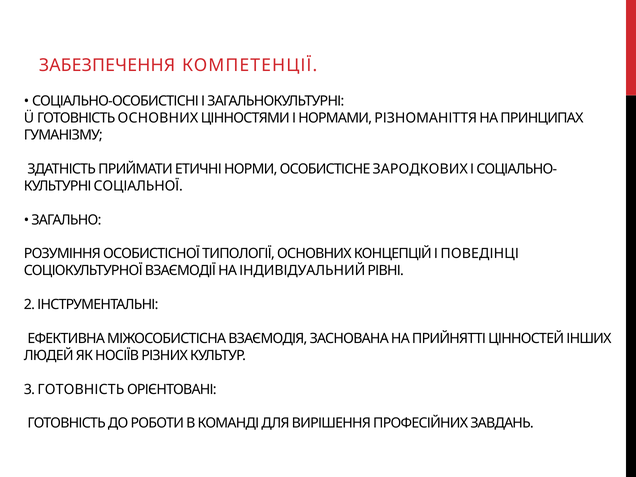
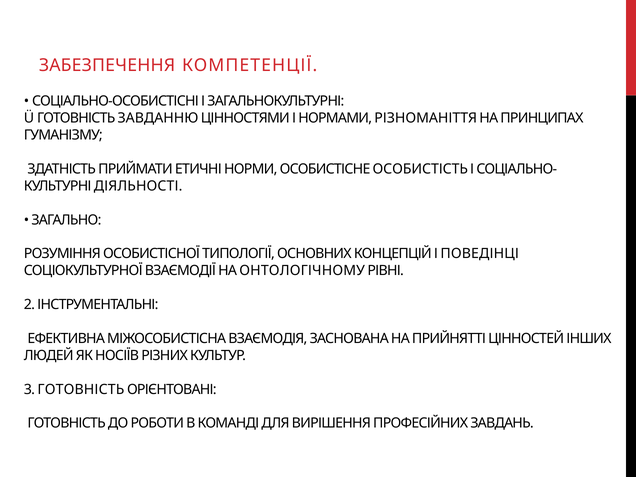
ГОТОВНІСТЬ ОСНОВНИХ: ОСНОВНИХ -> ЗАВДАННЮ (158, 118)
ЗАРОДКОВИХ: ЗАРОДКОВИХ -> ОСОБИСТІСТЬ (420, 169)
СОЦІАЛЬНОЇ: СОЦІАЛЬНОЇ -> ДІЯЛЬНОСТІ (138, 186)
ІНДИВІДУАЛЬНИЙ: ІНДИВІДУАЛЬНИЙ -> ОНТОЛОГІЧНОМУ (302, 271)
